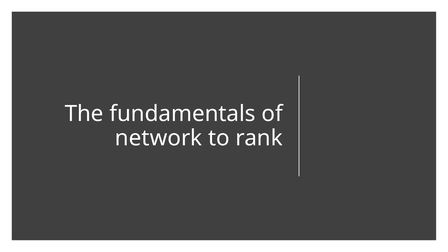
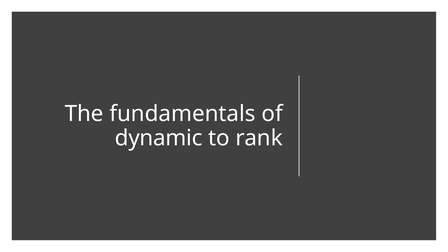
network: network -> dynamic (159, 138)
